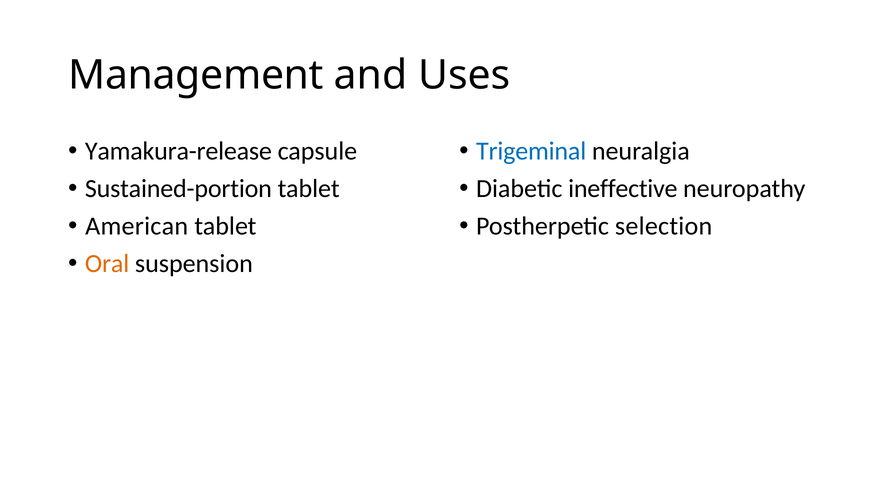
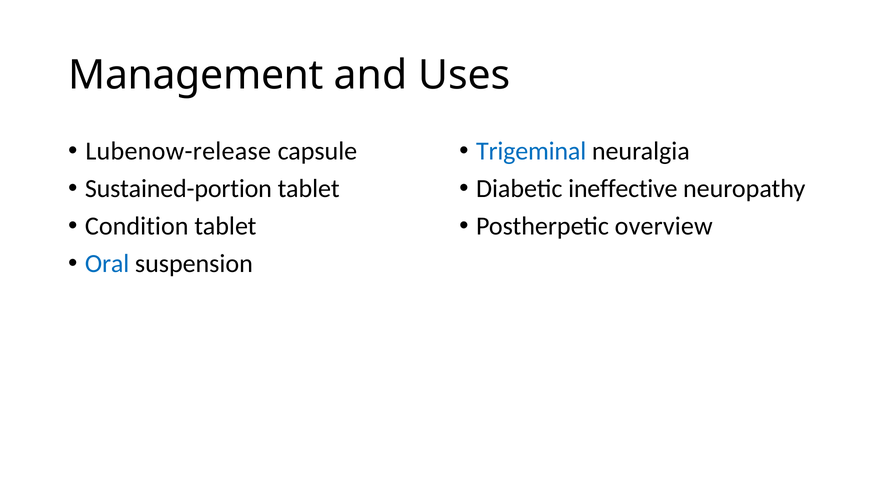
Yamakura-release: Yamakura-release -> Lubenow-release (178, 151)
American: American -> Condition (137, 226)
selection: selection -> overview (664, 226)
Oral colour: orange -> blue (107, 264)
